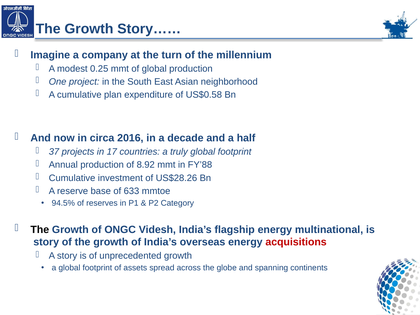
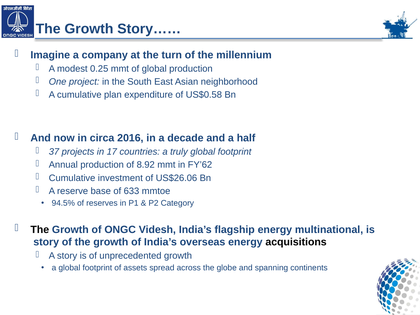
FY’88: FY’88 -> FY’62 (200, 165)
US$28.26: US$28.26 -> US$26.06 (176, 178)
acquisitions colour: red -> black (296, 242)
